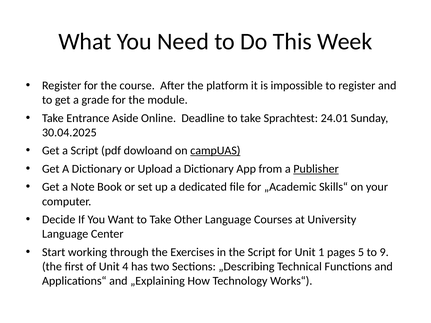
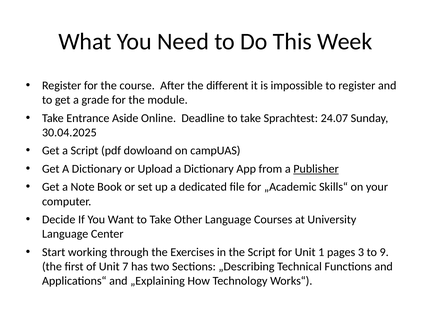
platform: platform -> different (227, 86)
24.01: 24.01 -> 24.07 (334, 118)
campUAS underline: present -> none (215, 151)
5: 5 -> 3 (361, 252)
4: 4 -> 7 (125, 267)
